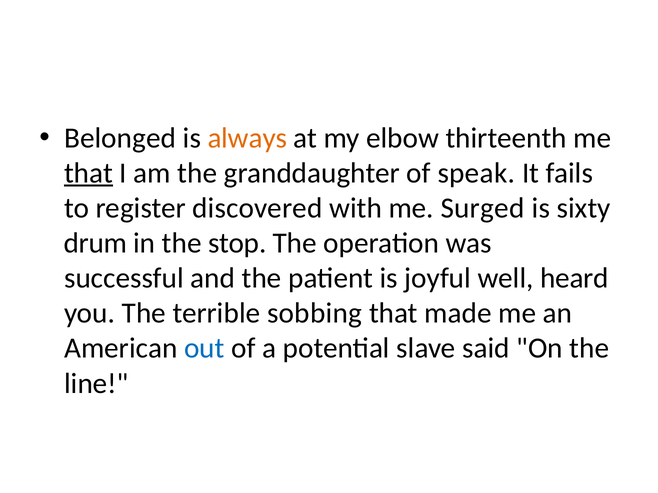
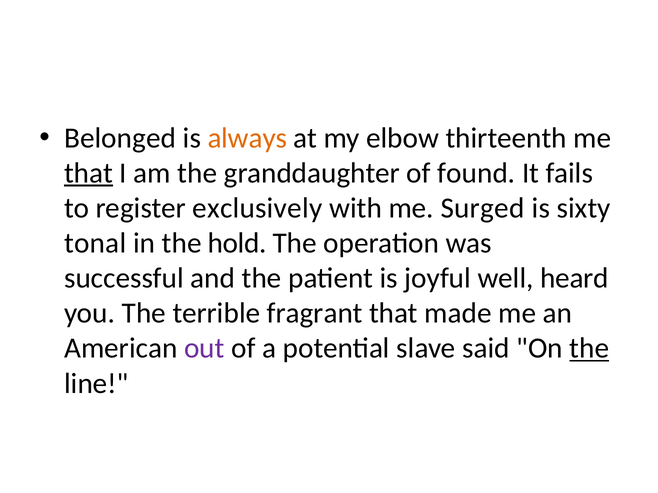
speak: speak -> found (476, 173)
discovered: discovered -> exclusively (257, 208)
drum: drum -> tonal (95, 243)
stop: stop -> hold (237, 243)
sobbing: sobbing -> fragrant (315, 314)
out colour: blue -> purple (204, 349)
the underline: none -> present (589, 349)
